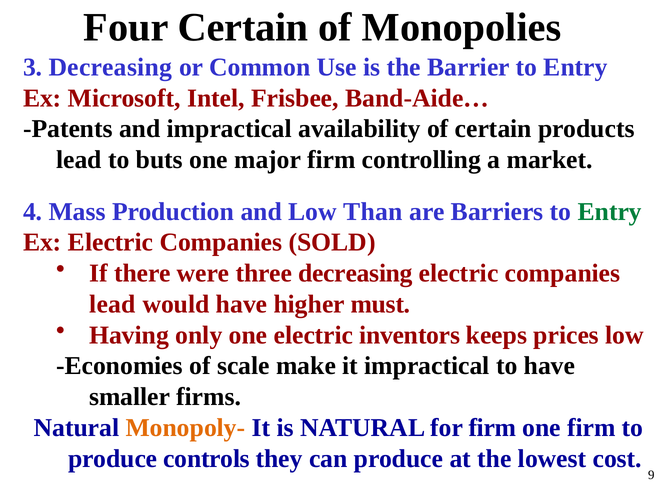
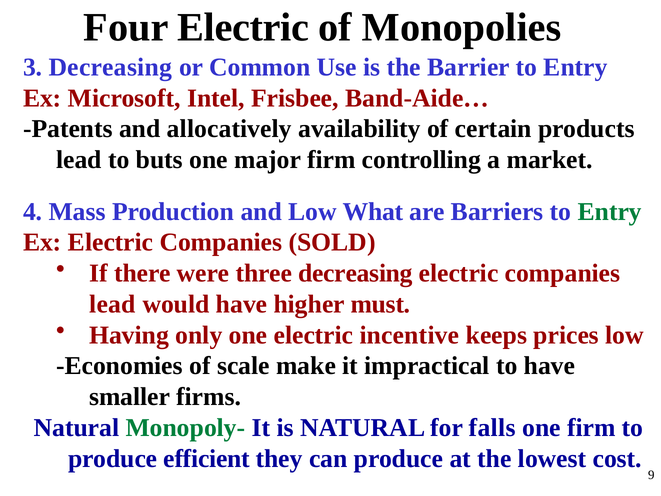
Four Certain: Certain -> Electric (243, 28)
and impractical: impractical -> allocatively (229, 129)
Than: Than -> What (373, 211)
inventors: inventors -> incentive (409, 335)
Monopoly- colour: orange -> green (185, 428)
for firm: firm -> falls (492, 428)
controls: controls -> efficient (207, 458)
